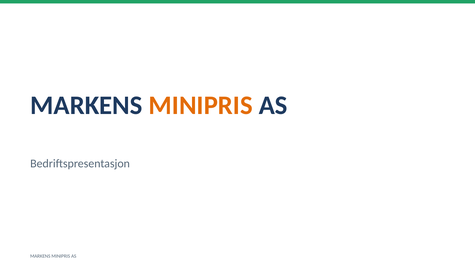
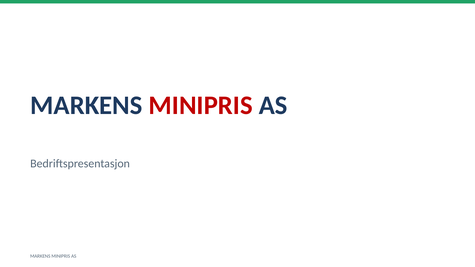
MINIPRIS colour: orange -> red (201, 105)
